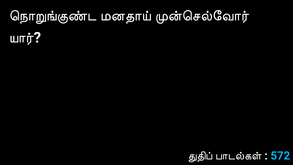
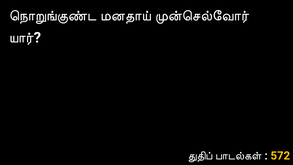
572 colour: light blue -> yellow (280, 156)
